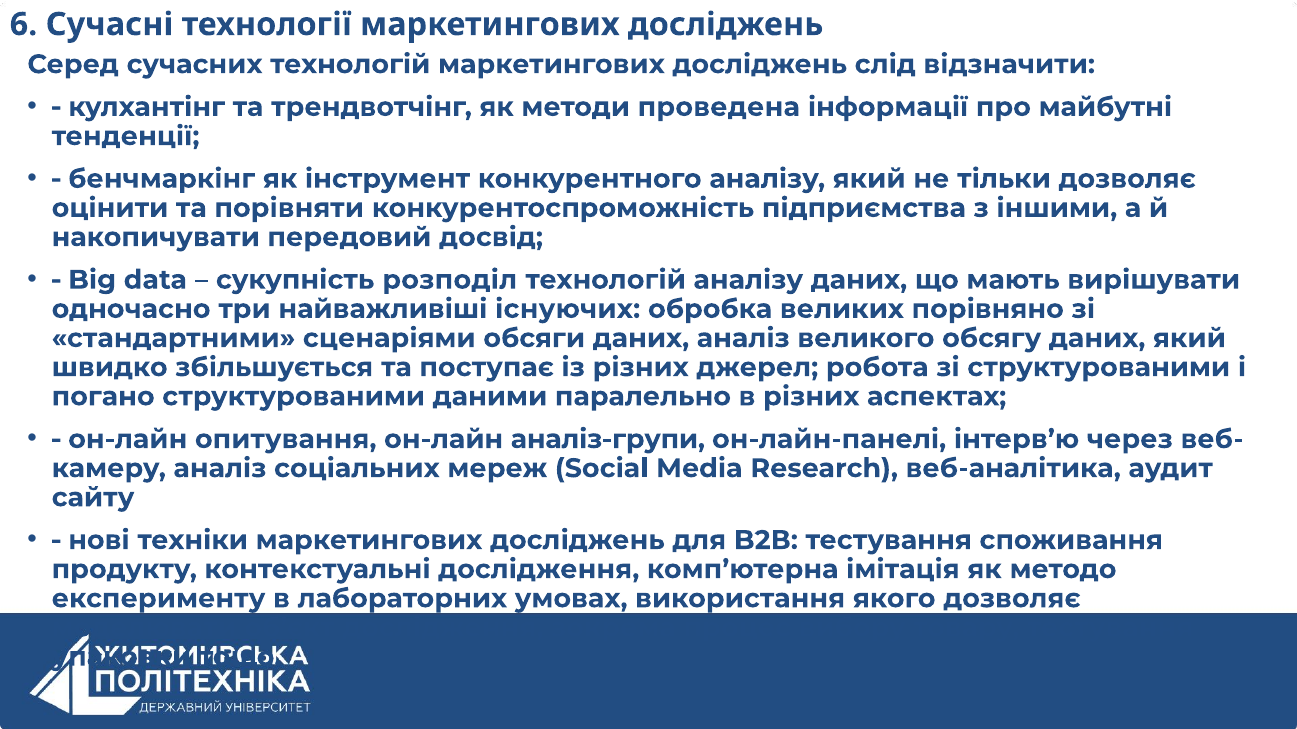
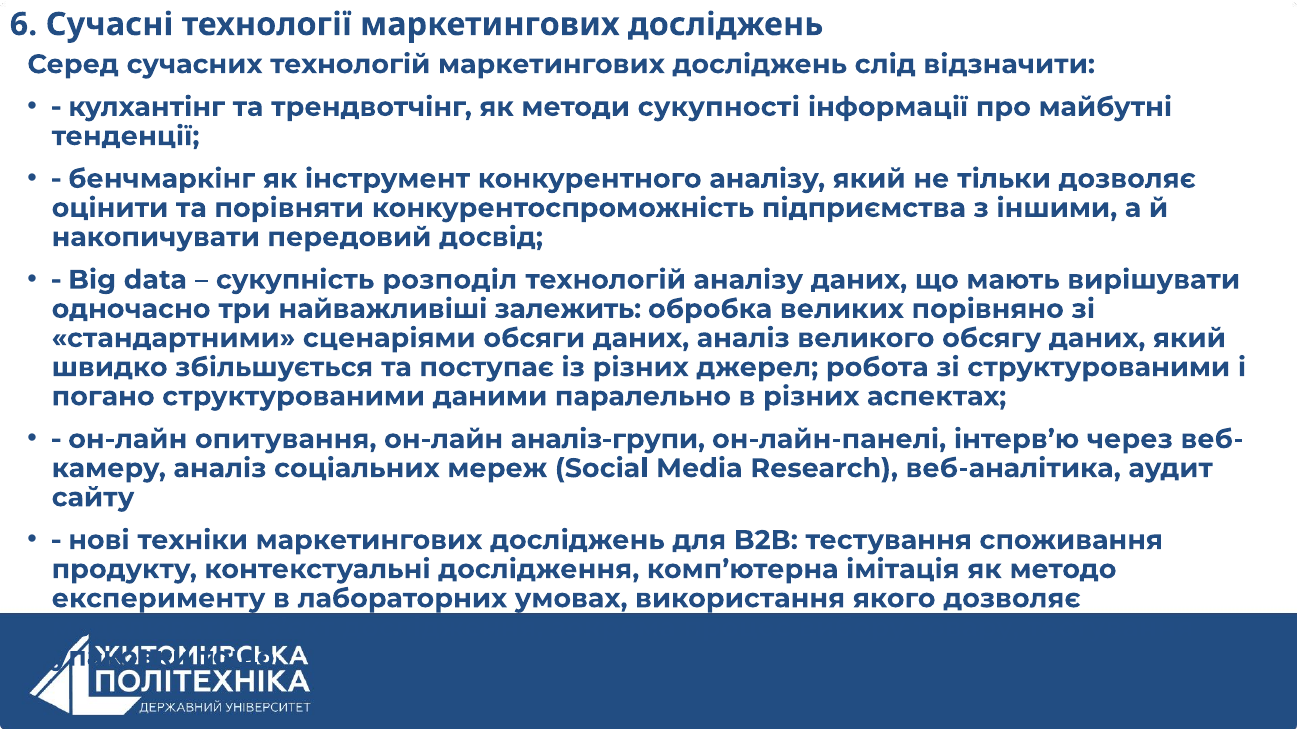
проведена: проведена -> сукупності (719, 107)
існуючих: існуючих -> залежить (568, 309)
